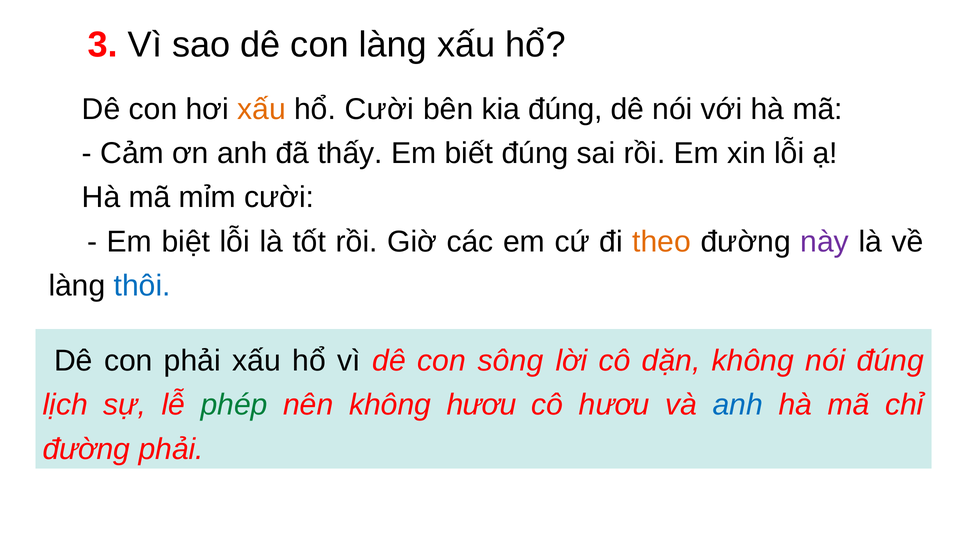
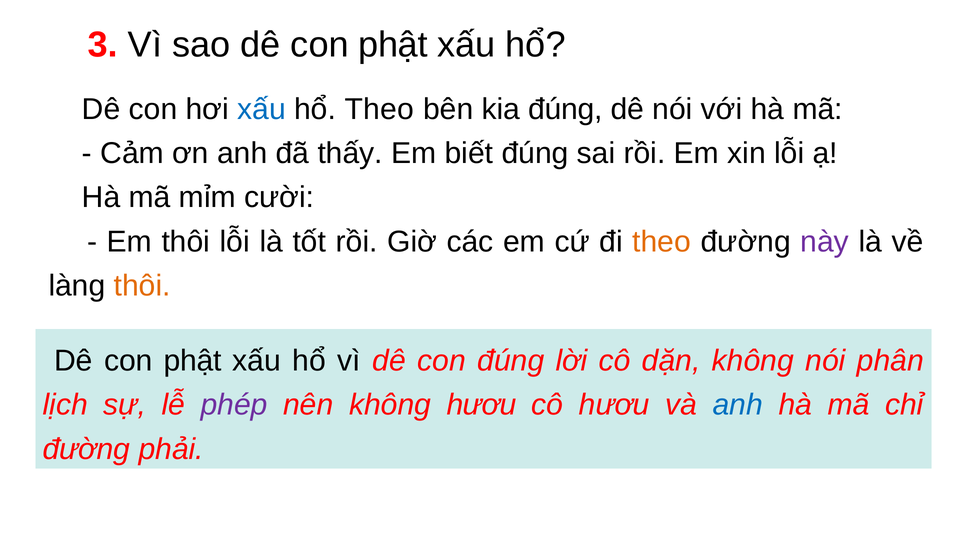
sao dê con làng: làng -> phật (393, 45)
xấu colour: orange -> blue (261, 109)
hổ Cười: Cười -> Theo (379, 109)
Em biệt: biệt -> thôi (186, 242)
thôi colour: blue -> orange (142, 286)
phải: phải -> phật (193, 361)
con sông: sông -> đúng (511, 361)
nói đúng: đúng -> phân (890, 361)
phép colour: green -> purple (234, 405)
